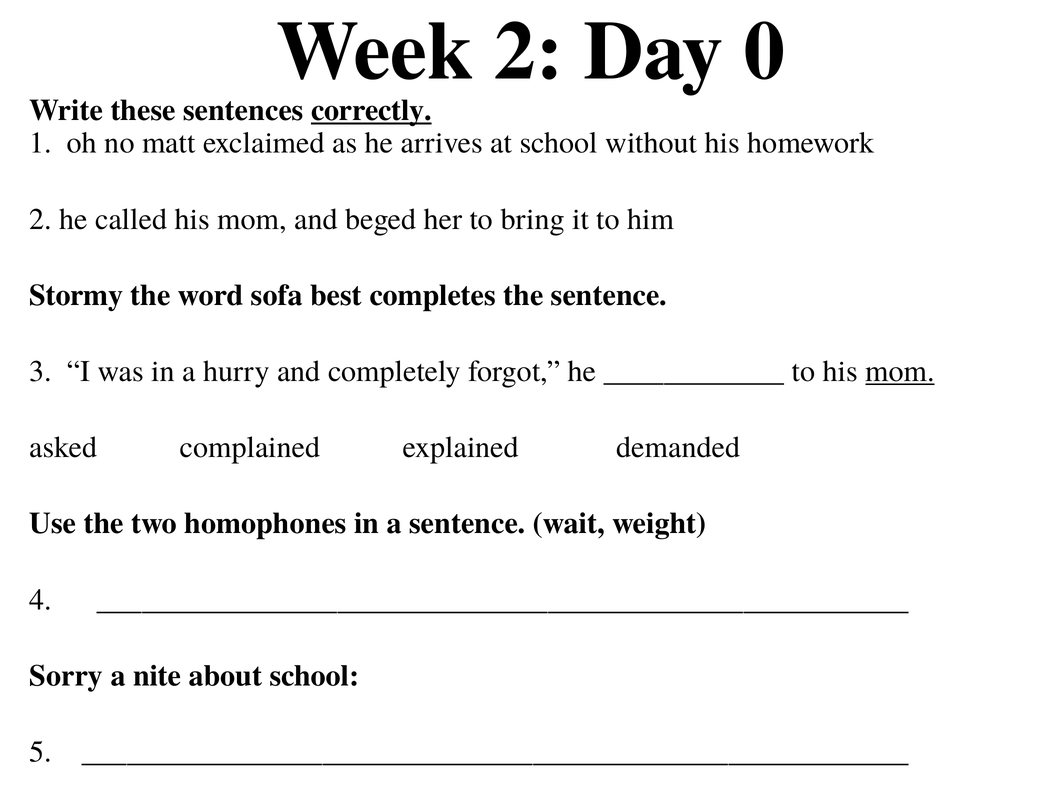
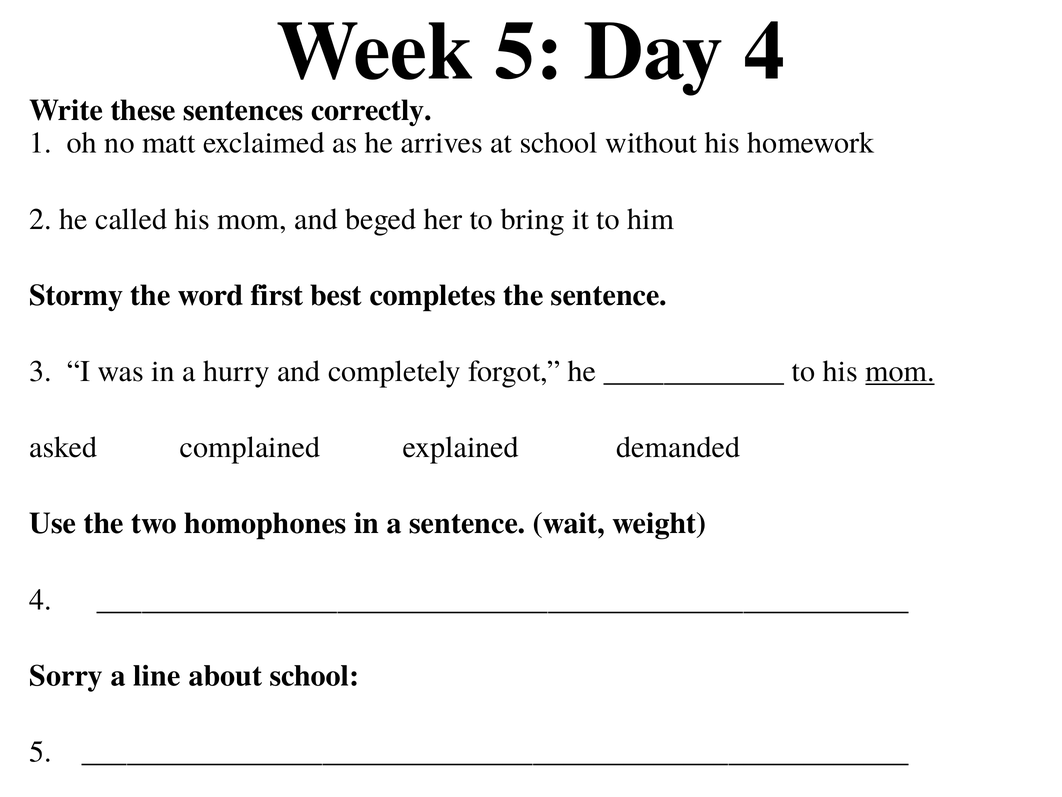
Week 2: 2 -> 5 (529, 52)
Day 0: 0 -> 4 (765, 52)
correctly underline: present -> none (371, 110)
sofa: sofa -> first (277, 295)
nite: nite -> line (157, 675)
